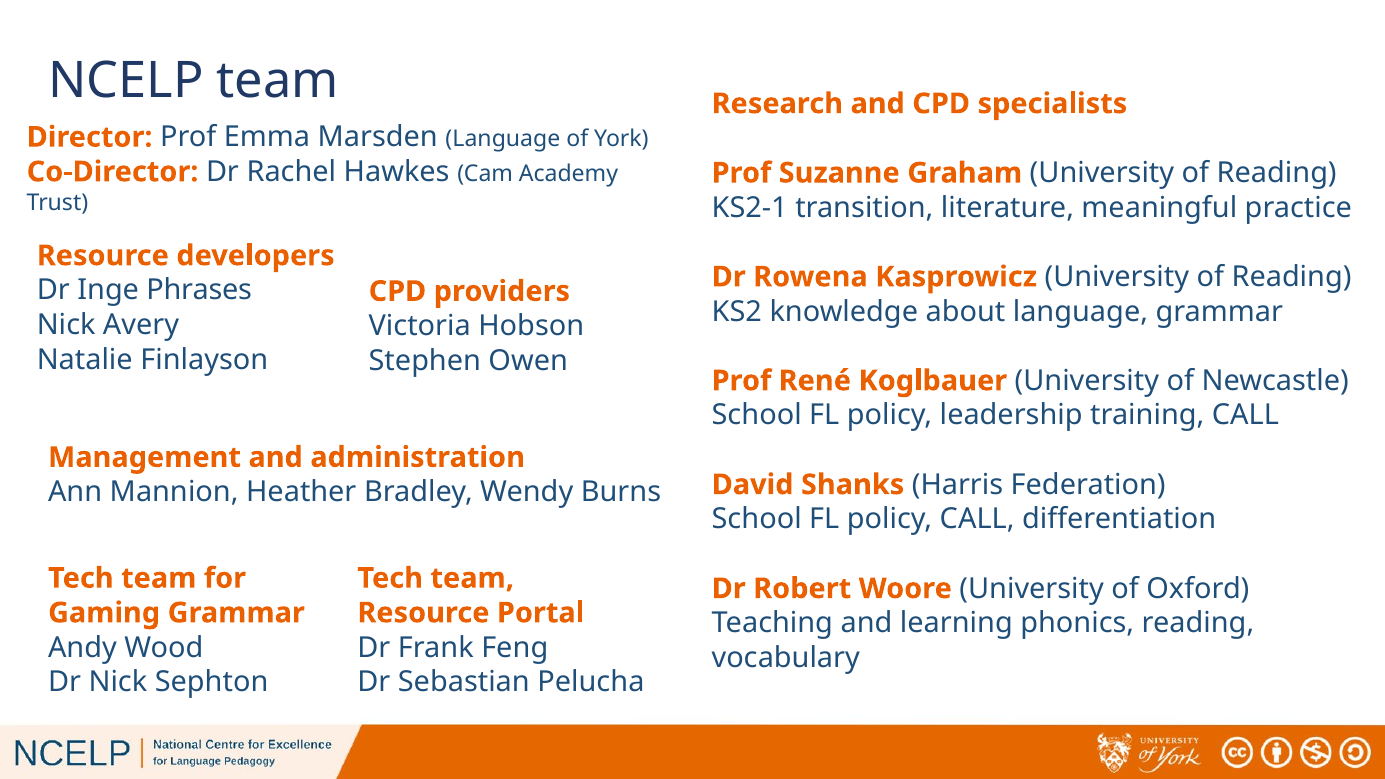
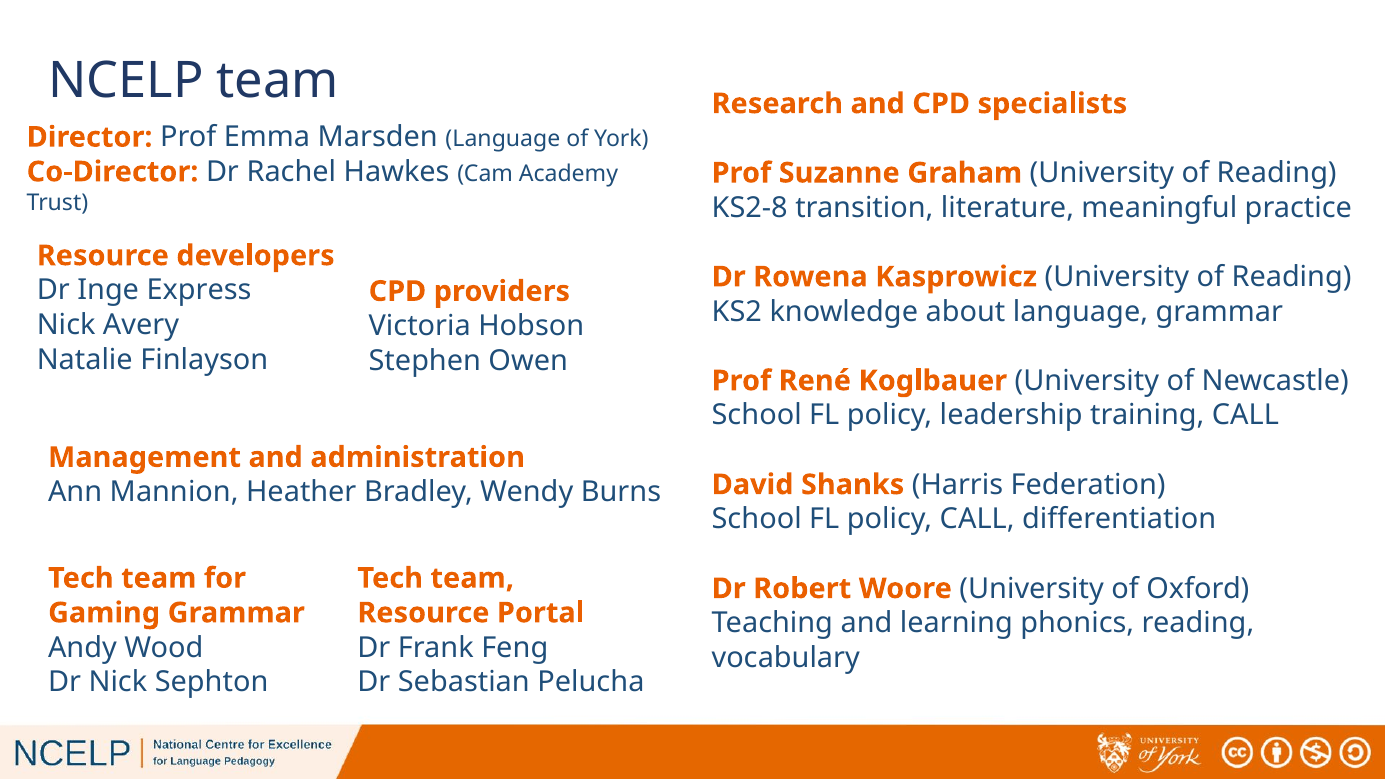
KS2-1: KS2-1 -> KS2-8 (750, 208)
Phrases: Phrases -> Express (199, 290)
